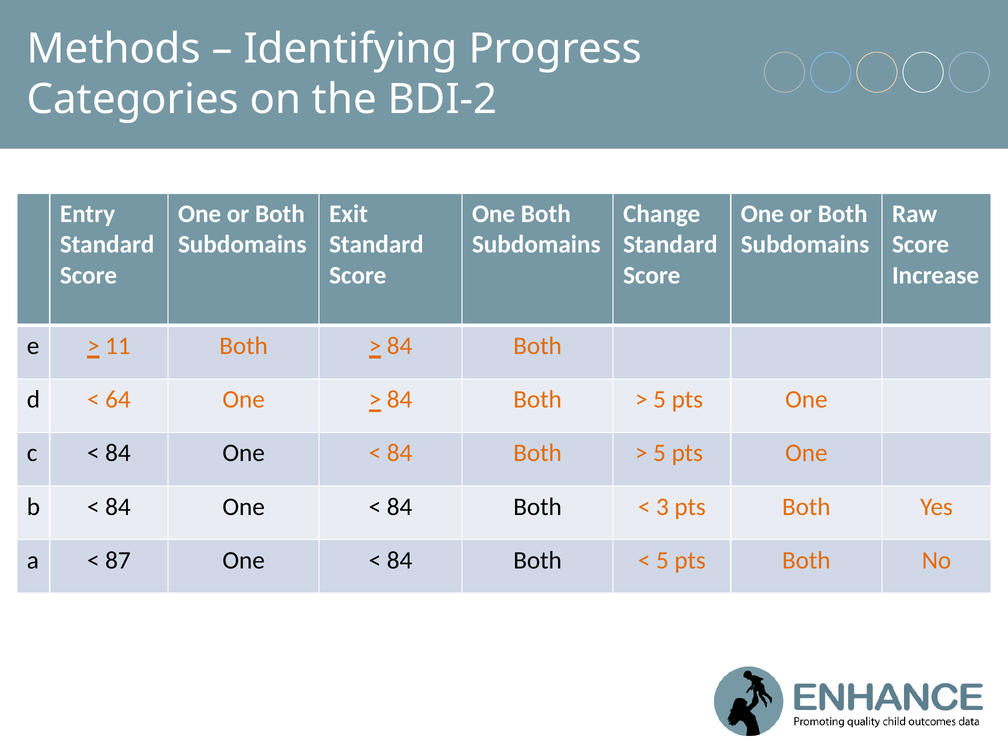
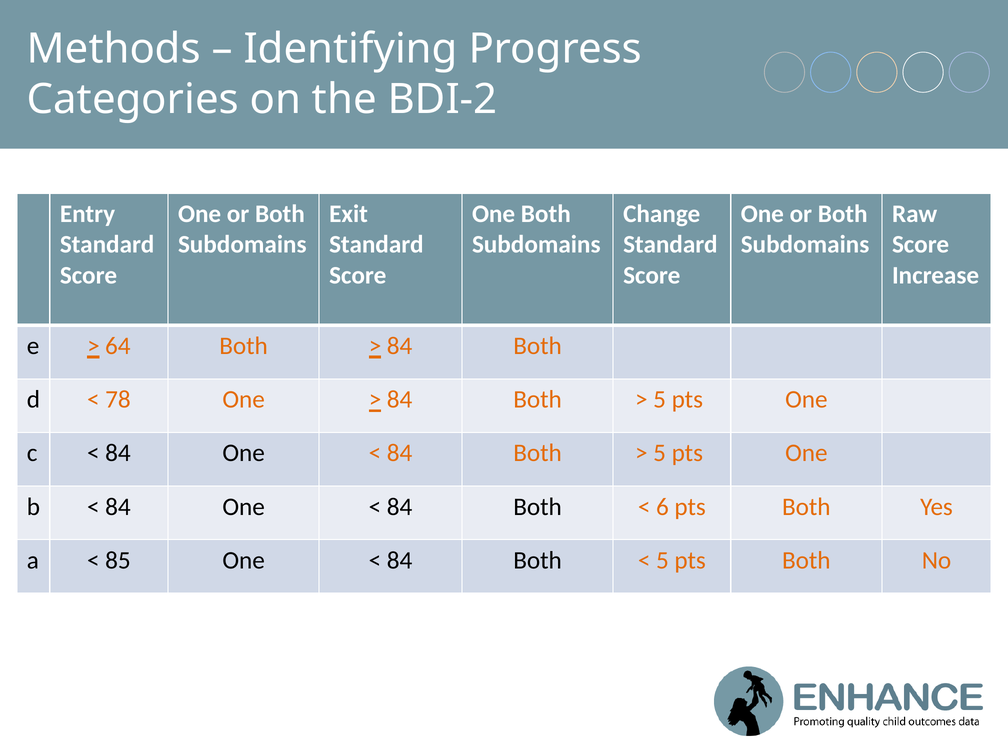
11: 11 -> 64 (118, 346)
64: 64 -> 78 (118, 400)
3: 3 -> 6 (662, 507)
87: 87 -> 85 (118, 560)
